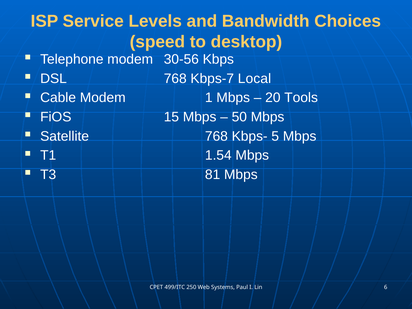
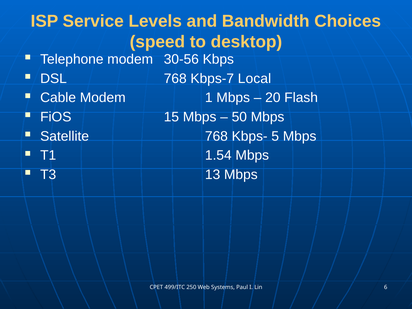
Tools: Tools -> Flash (301, 98)
81: 81 -> 13 (213, 175)
